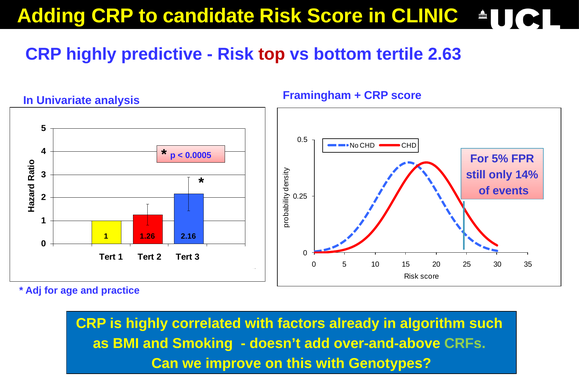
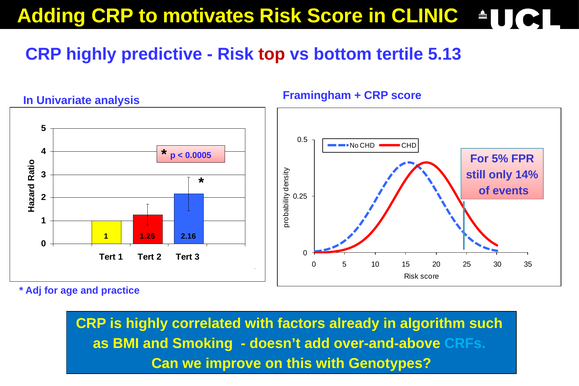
candidate: candidate -> motivates (209, 16)
2.63: 2.63 -> 5.13 (445, 54)
CRFs colour: light green -> light blue (465, 344)
